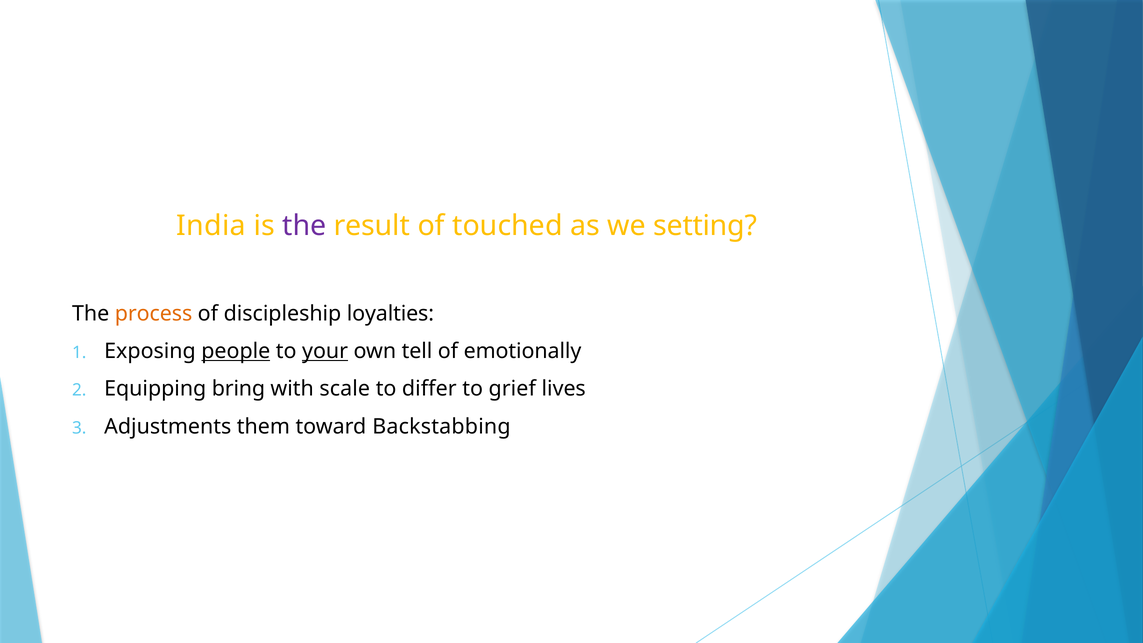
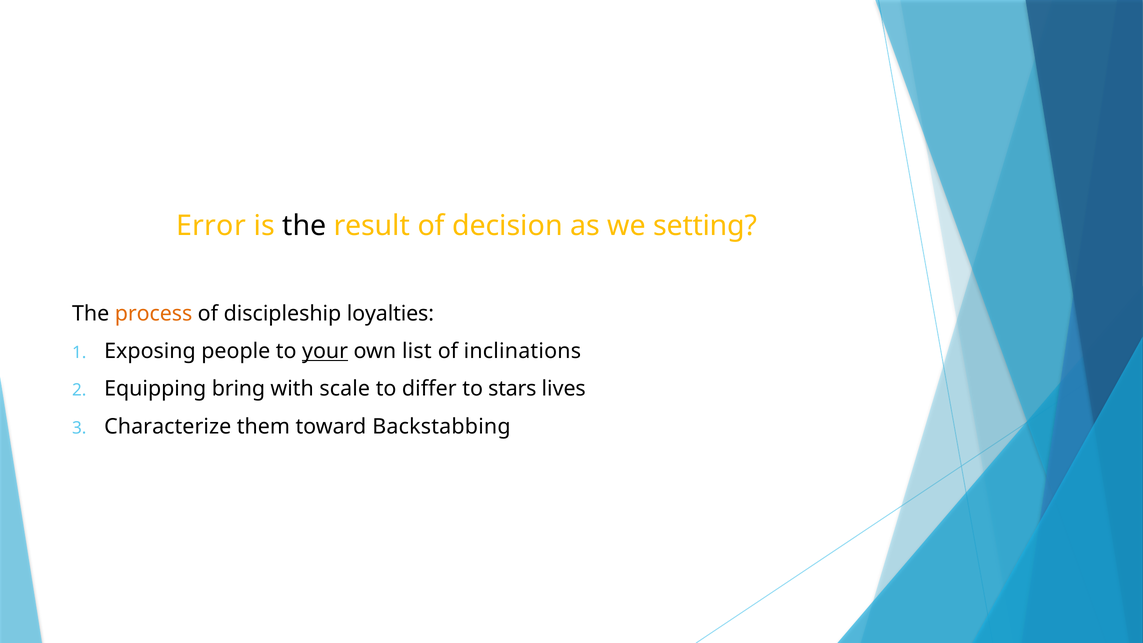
India: India -> Error (211, 226)
the colour: purple -> black (304, 226)
touched: touched -> decision (507, 226)
people underline: present -> none (236, 351)
tell: tell -> list (417, 351)
emotionally: emotionally -> inclinations (522, 351)
grief: grief -> stars (512, 389)
Adjustments: Adjustments -> Characterize (168, 427)
